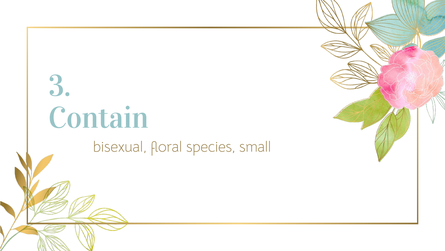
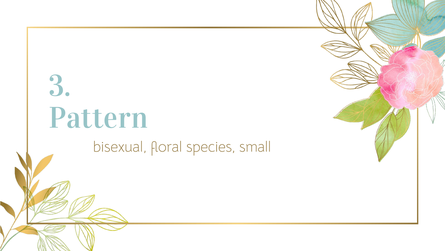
Contain: Contain -> Pattern (98, 118)
